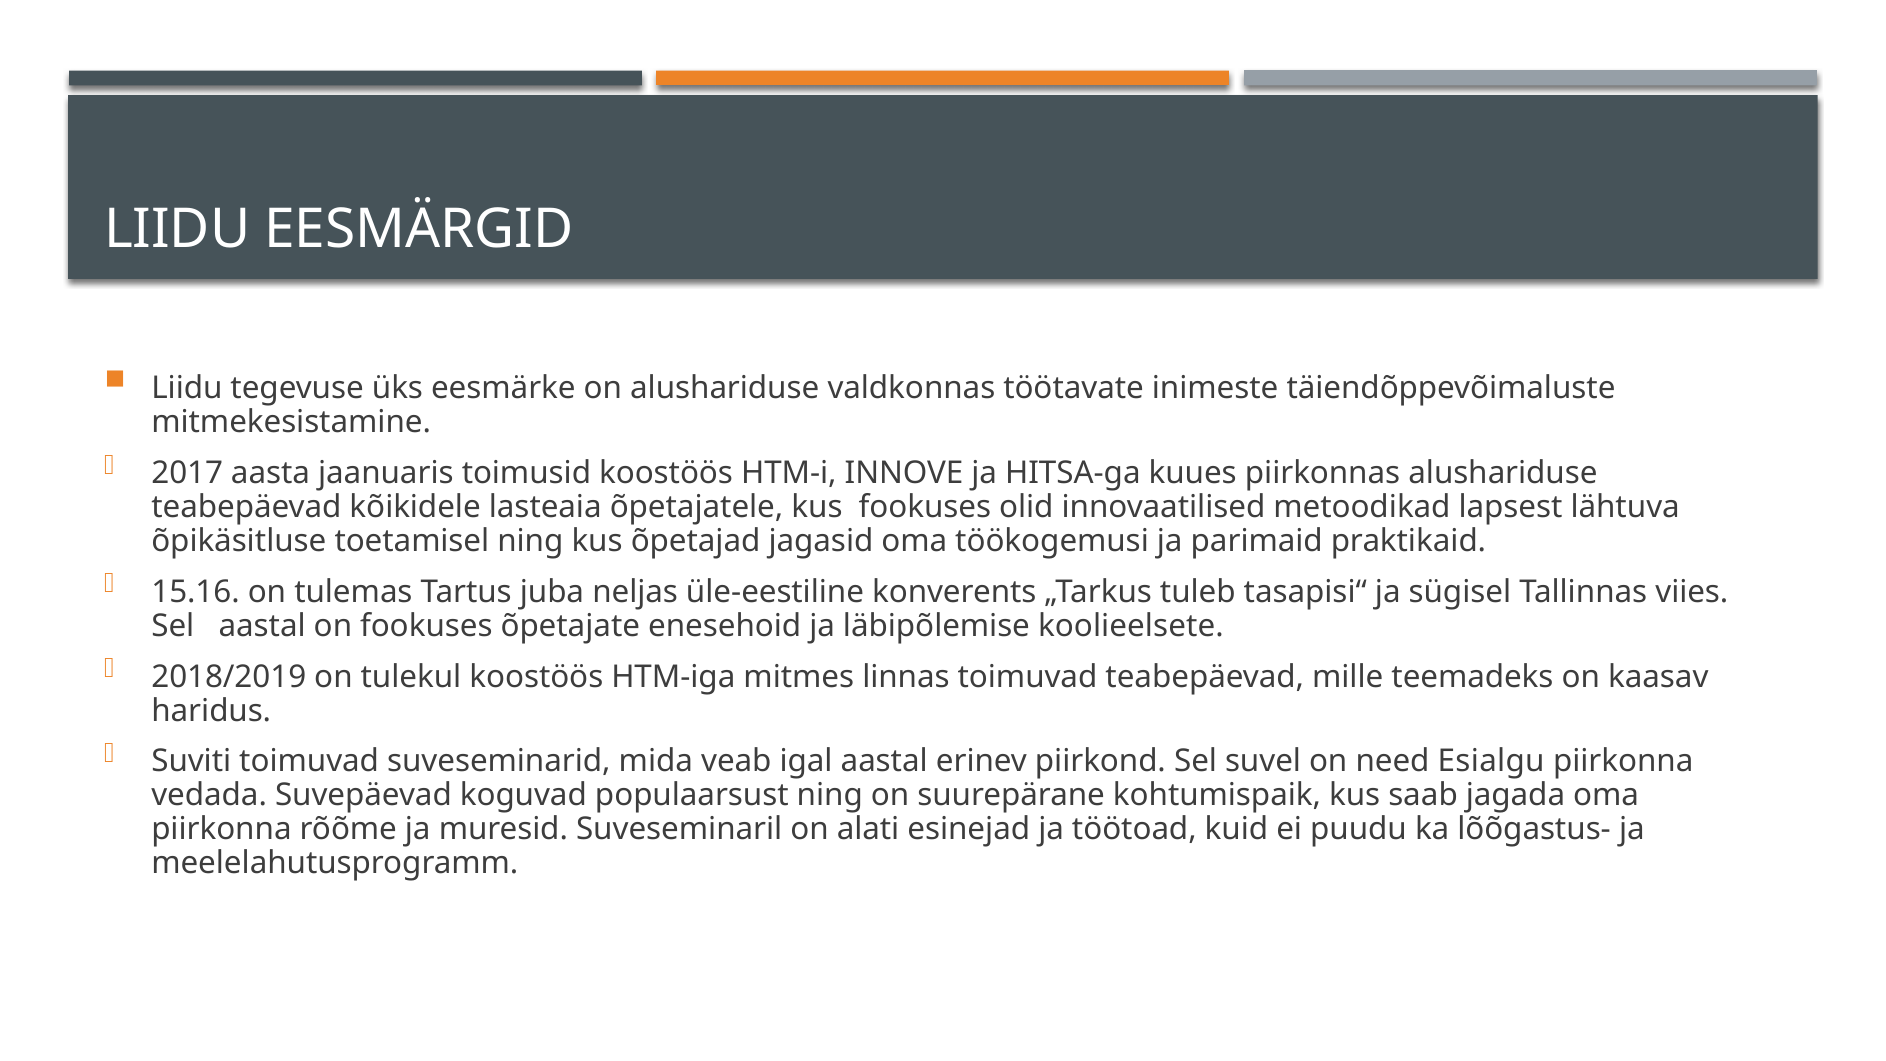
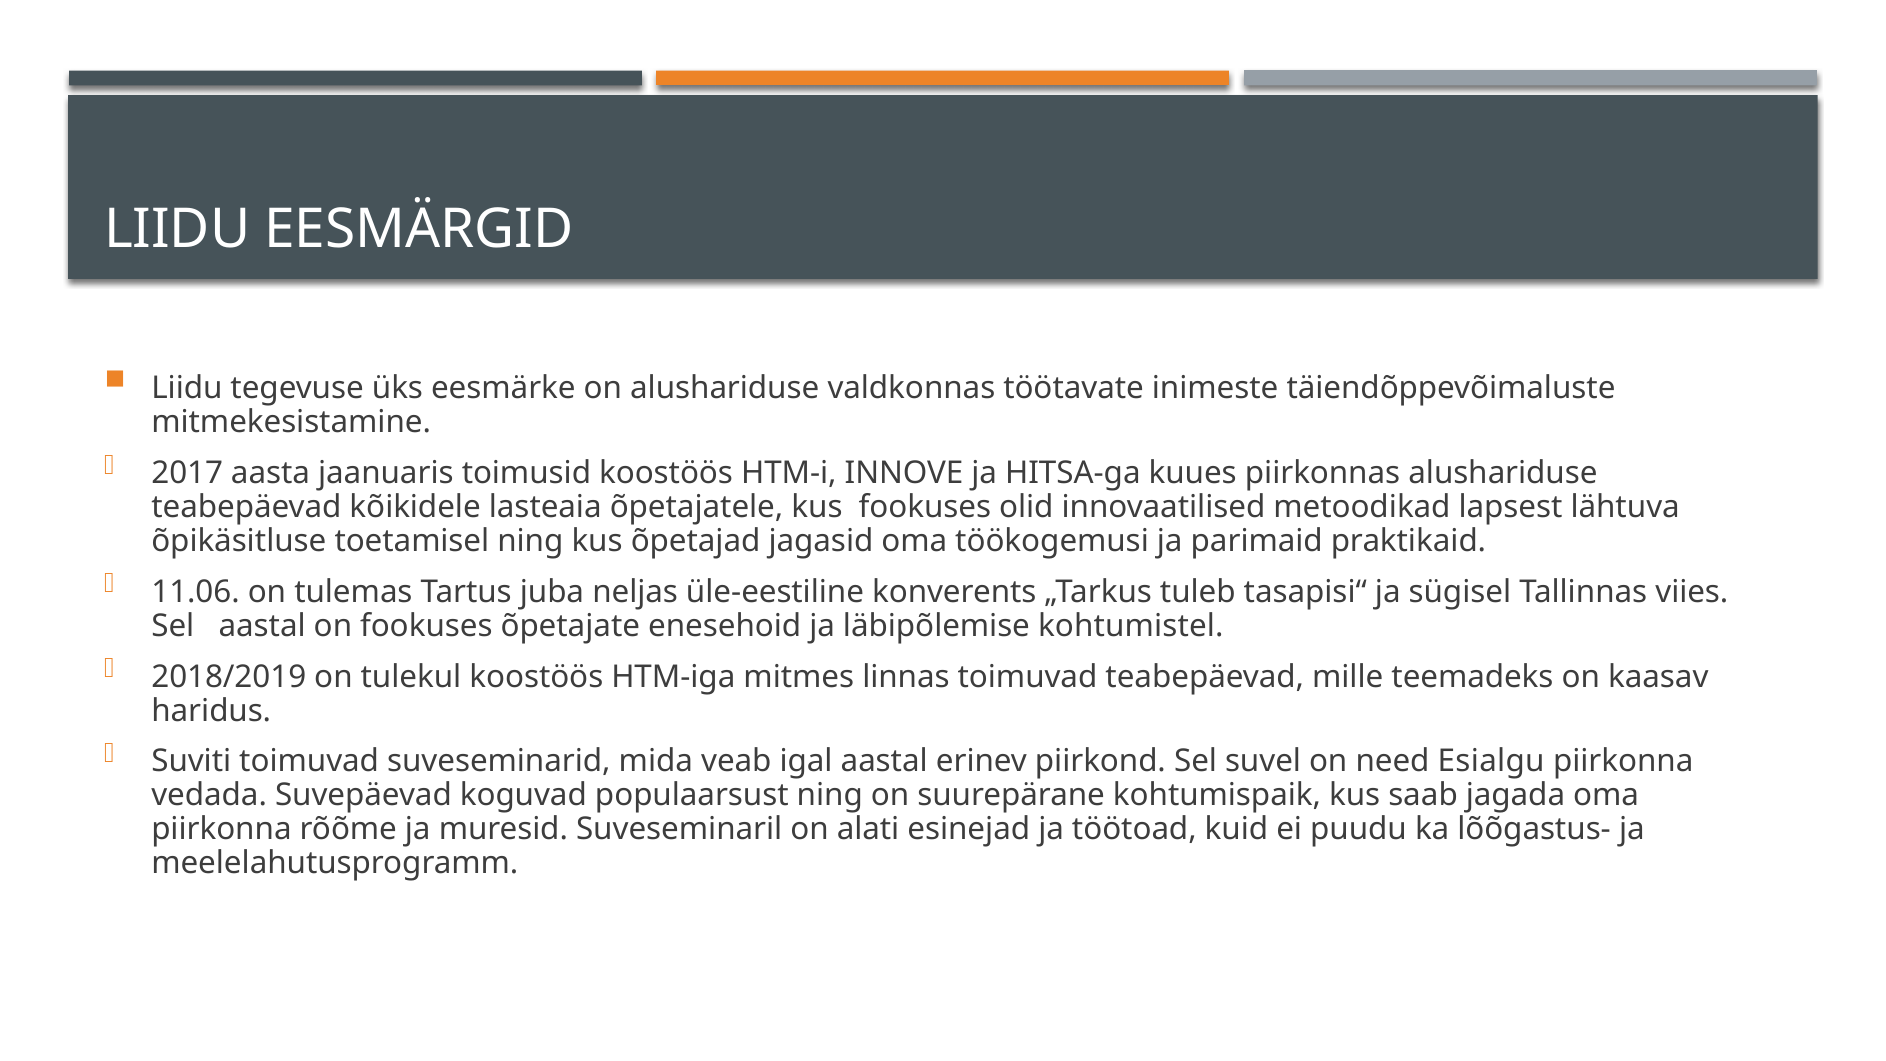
15.16: 15.16 -> 11.06 (196, 592)
koolieelsete: koolieelsete -> kohtumistel (1131, 626)
